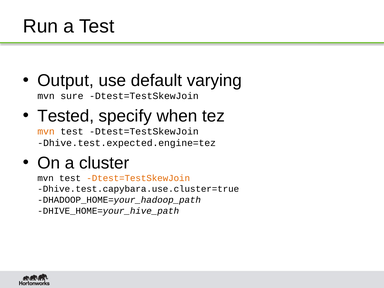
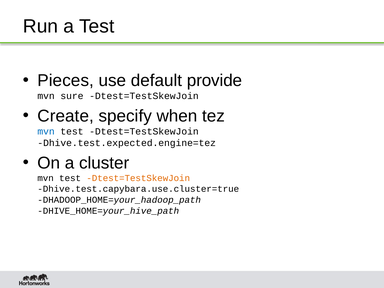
Output: Output -> Pieces (66, 81)
varying: varying -> provide (215, 81)
Tested: Tested -> Create (66, 116)
mvn colour: orange -> blue (46, 131)
